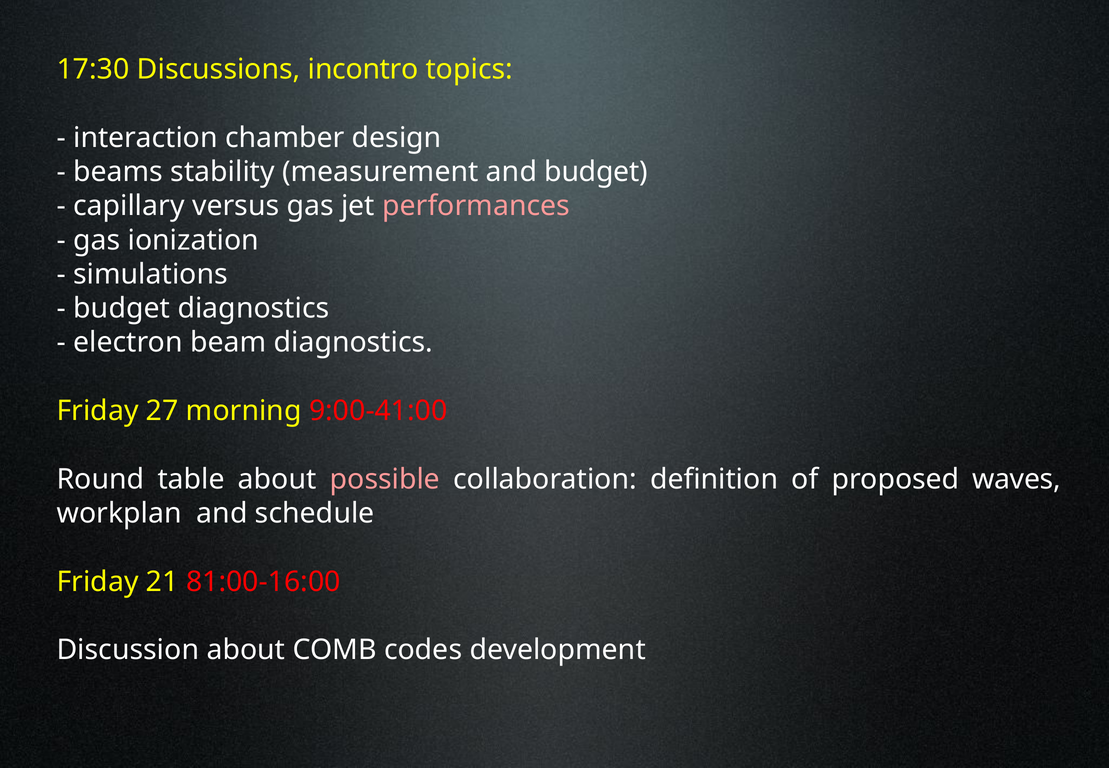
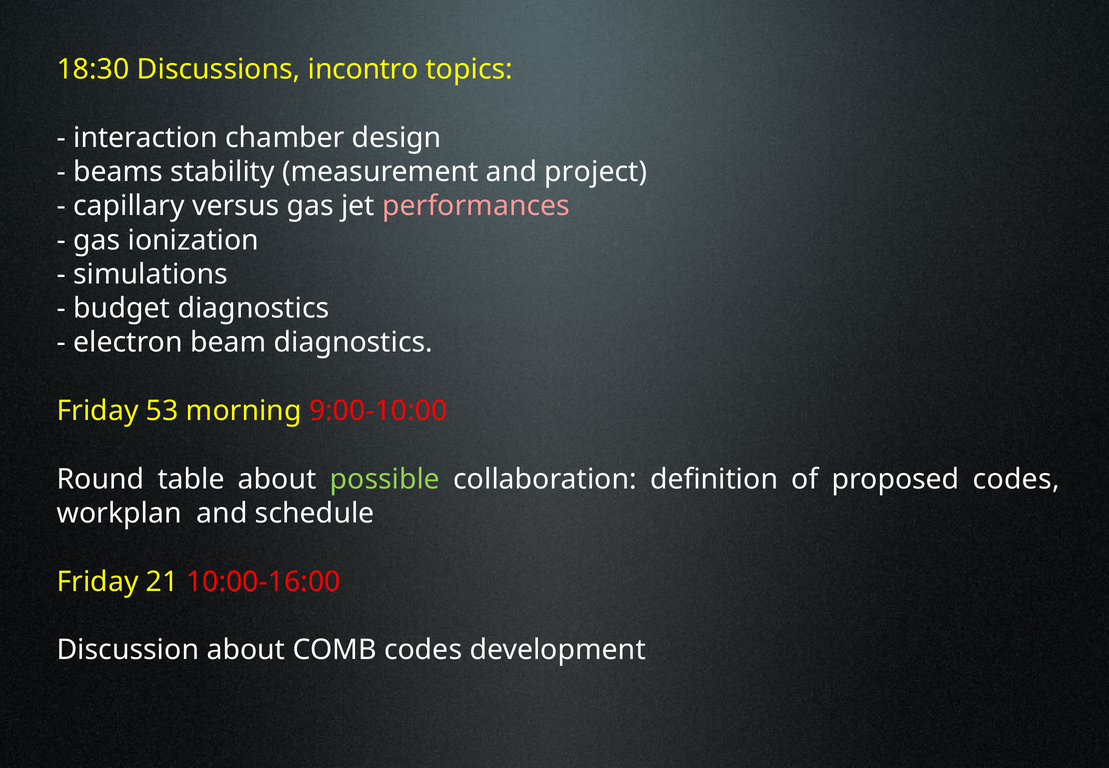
17:30: 17:30 -> 18:30 (93, 69)
and budget: budget -> project (596, 172)
27: 27 -> 53 (162, 411)
9:00-41:00: 9:00-41:00 -> 9:00-10:00 (378, 411)
possible colour: pink -> light green (385, 479)
proposed waves: waves -> codes (1016, 479)
81:00-16:00: 81:00-16:00 -> 10:00-16:00 (263, 581)
